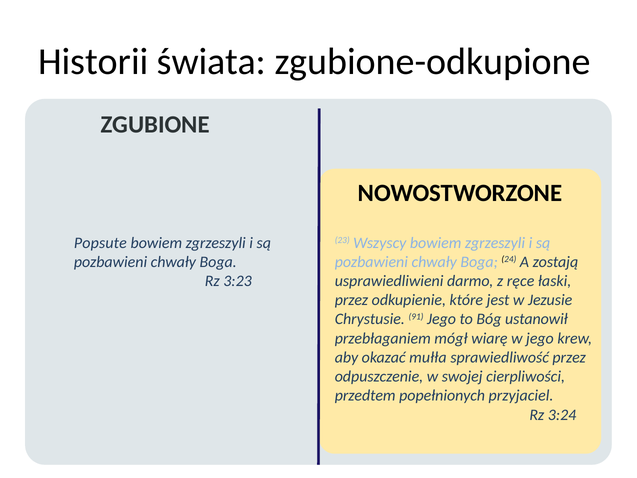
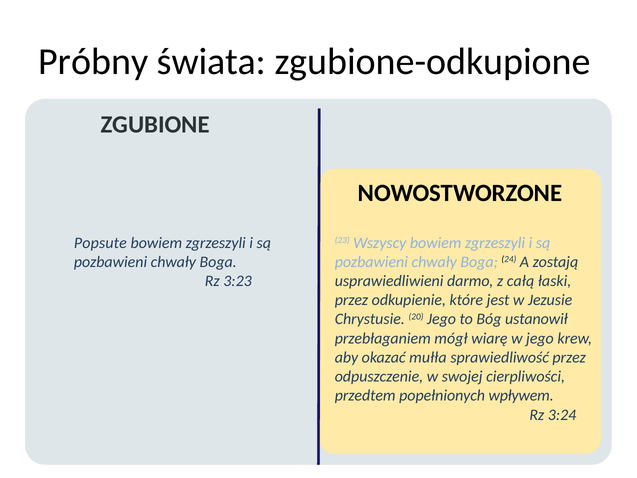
Historii: Historii -> Próbny (93, 62)
ręce: ręce -> całą (521, 281)
91: 91 -> 20 (416, 316)
przyjaciel: przyjaciel -> wpływem (521, 396)
